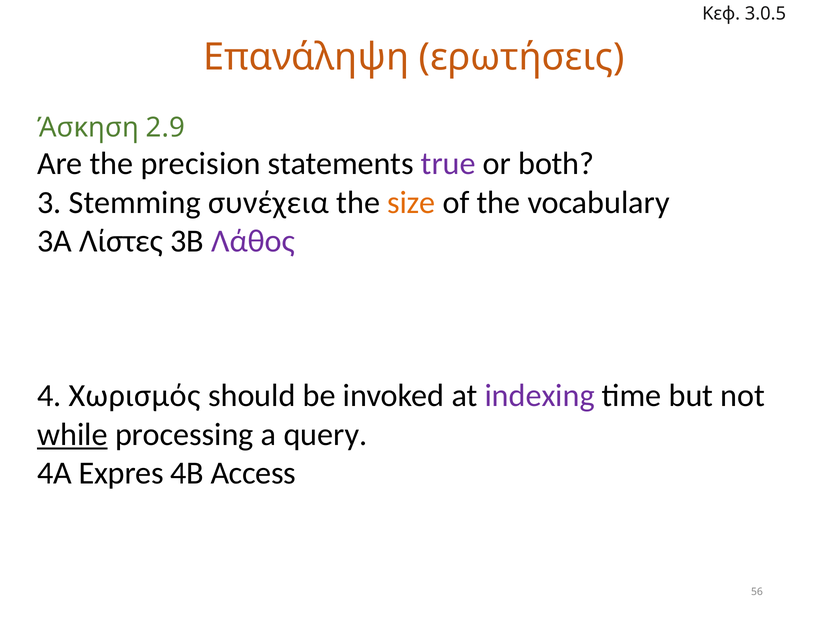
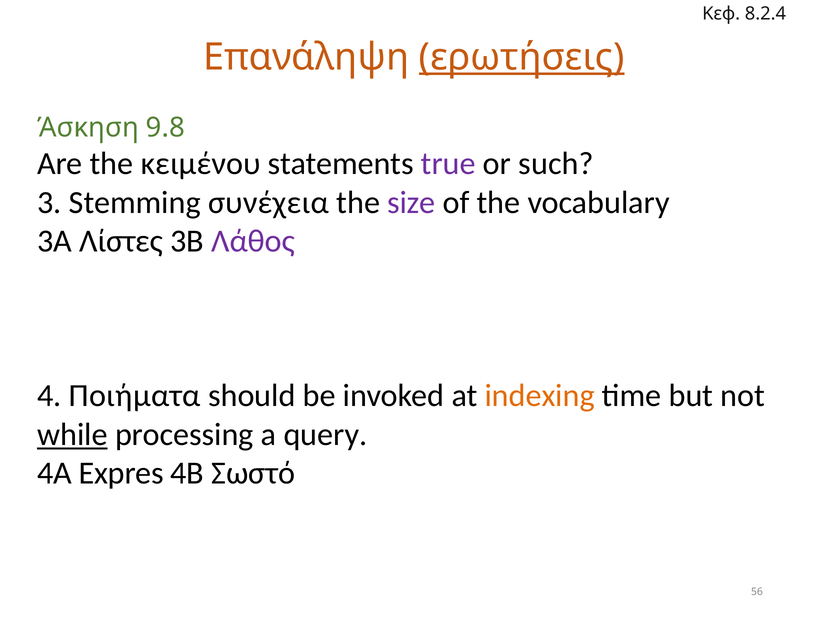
3.0.5: 3.0.5 -> 8.2.4 (765, 14)
ερωτήσεις underline: none -> present (522, 57)
2.9: 2.9 -> 9.8 (165, 128)
precision: precision -> κειμένου (201, 164)
both: both -> such (556, 164)
size colour: orange -> purple (411, 203)
Χωρισμός: Χωρισμός -> Ποιήματα (135, 396)
indexing colour: purple -> orange (540, 396)
Access: Access -> Σωστό (253, 473)
